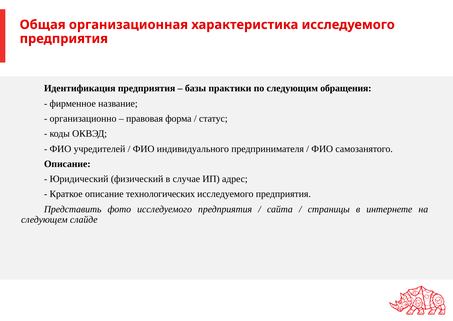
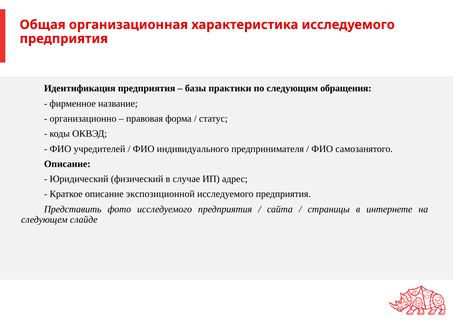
технологических: технологических -> экспозиционной (160, 194)
